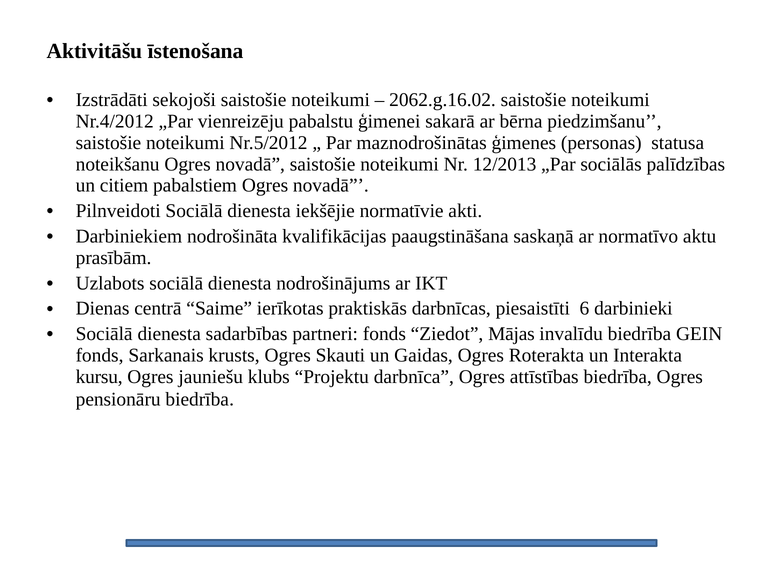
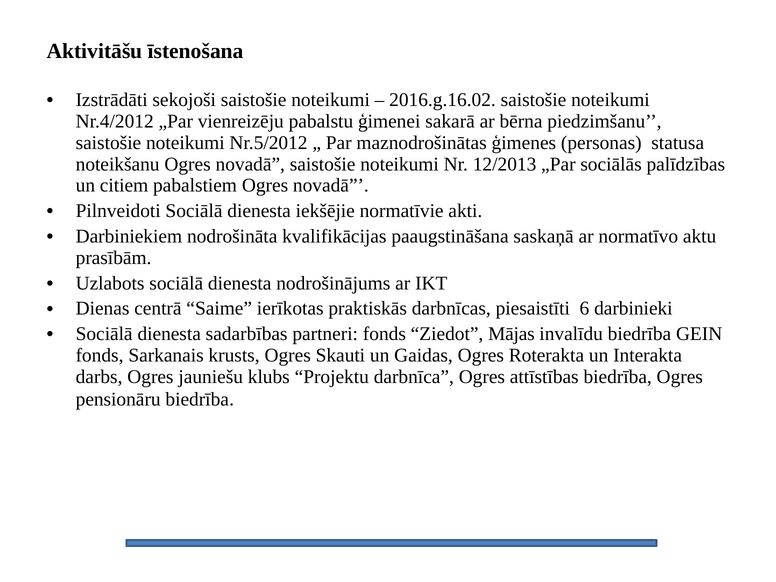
2062.g.16.02: 2062.g.16.02 -> 2016.g.16.02 (443, 100)
kursu: kursu -> darbs (99, 377)
